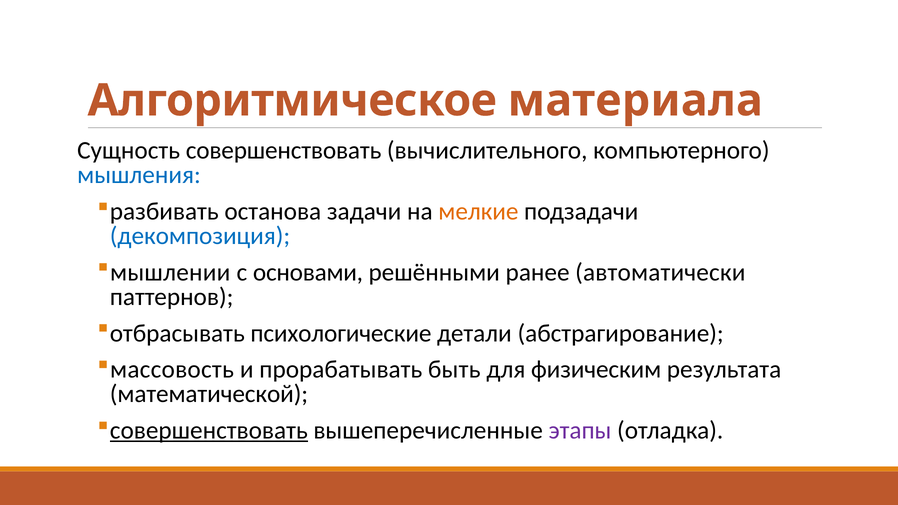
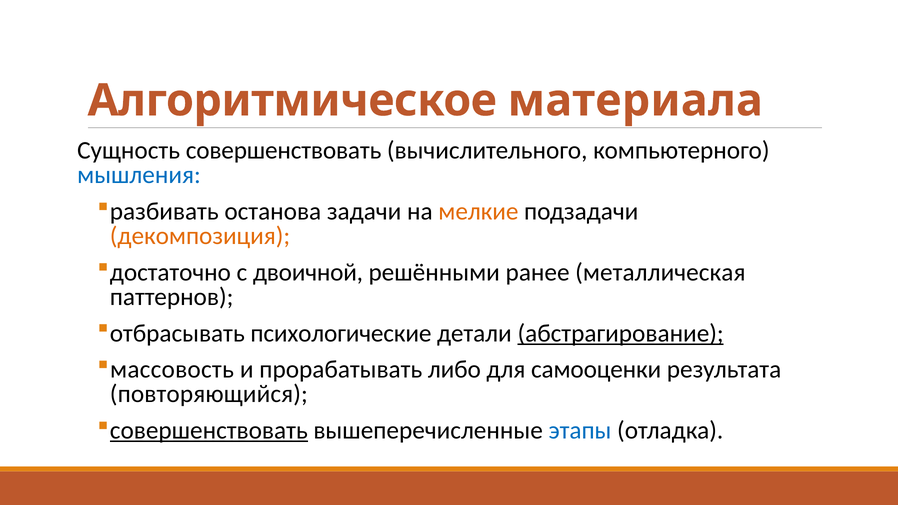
декомпозиция colour: blue -> orange (200, 236)
мышлении: мышлении -> достаточно (170, 272)
основами: основами -> двоичной (308, 272)
автоматически: автоматически -> металлическая (660, 272)
абстрагирование underline: none -> present (621, 333)
быть: быть -> либо (454, 370)
физическим: физическим -> самооценки (596, 370)
математической: математической -> повторяющийся (209, 394)
этапы colour: purple -> blue (580, 431)
